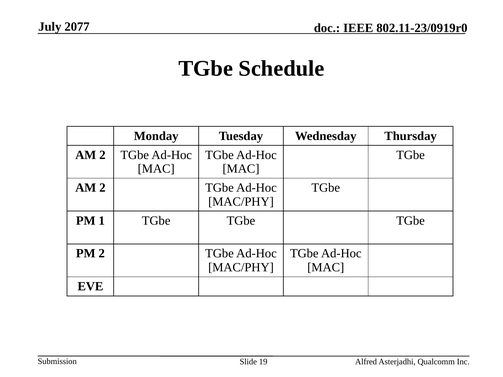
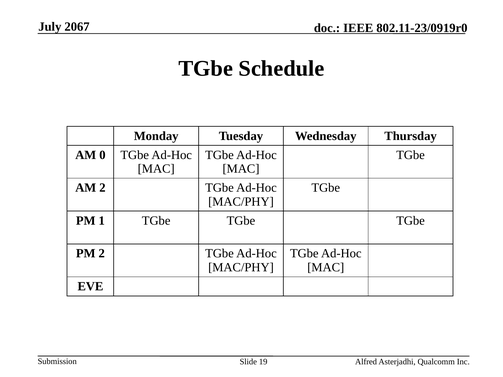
2077: 2077 -> 2067 (77, 27)
2: 2 -> 0 (102, 155)
